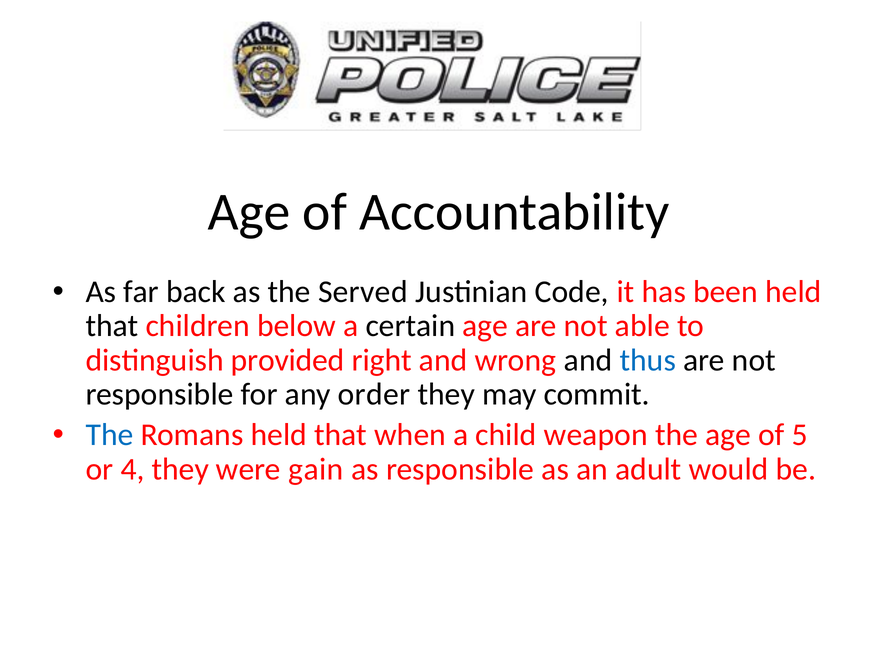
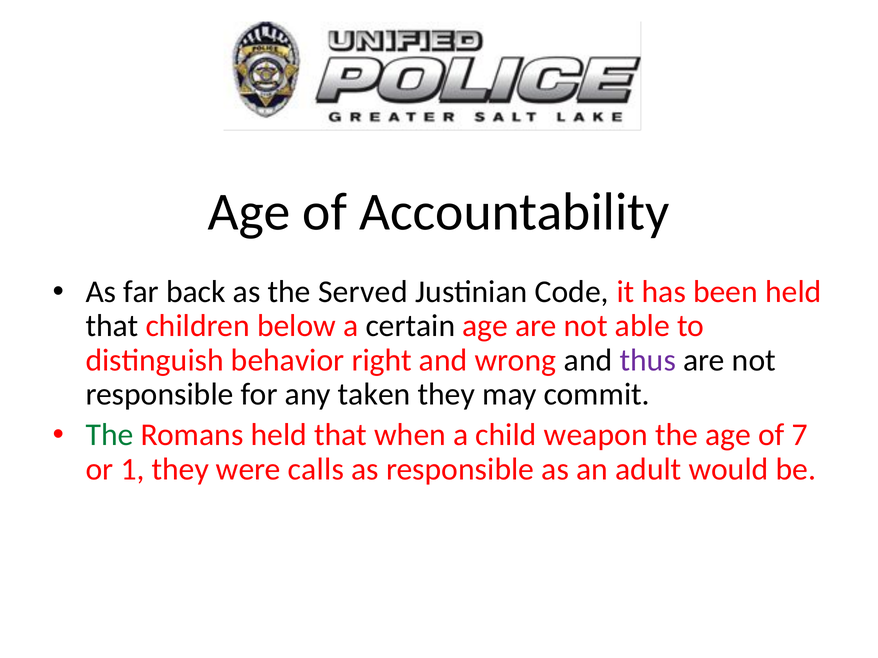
provided: provided -> behavior (288, 360)
thus colour: blue -> purple (648, 360)
order: order -> taken (374, 395)
The colour: blue -> green (110, 435)
5: 5 -> 7 (800, 435)
4: 4 -> 1 (133, 469)
gain: gain -> calls (316, 469)
